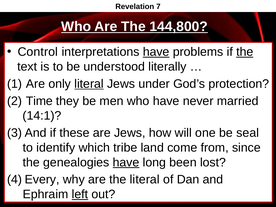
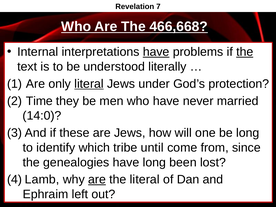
144,800: 144,800 -> 466,668 (179, 27)
Control: Control -> Internal (38, 52)
14:1: 14:1 -> 14:0 (42, 116)
be seal: seal -> long (248, 133)
land: land -> until (152, 148)
have underline: present -> none (126, 162)
Every: Every -> Lamb (42, 180)
are underline: none -> present (97, 180)
left underline: present -> none (80, 194)
